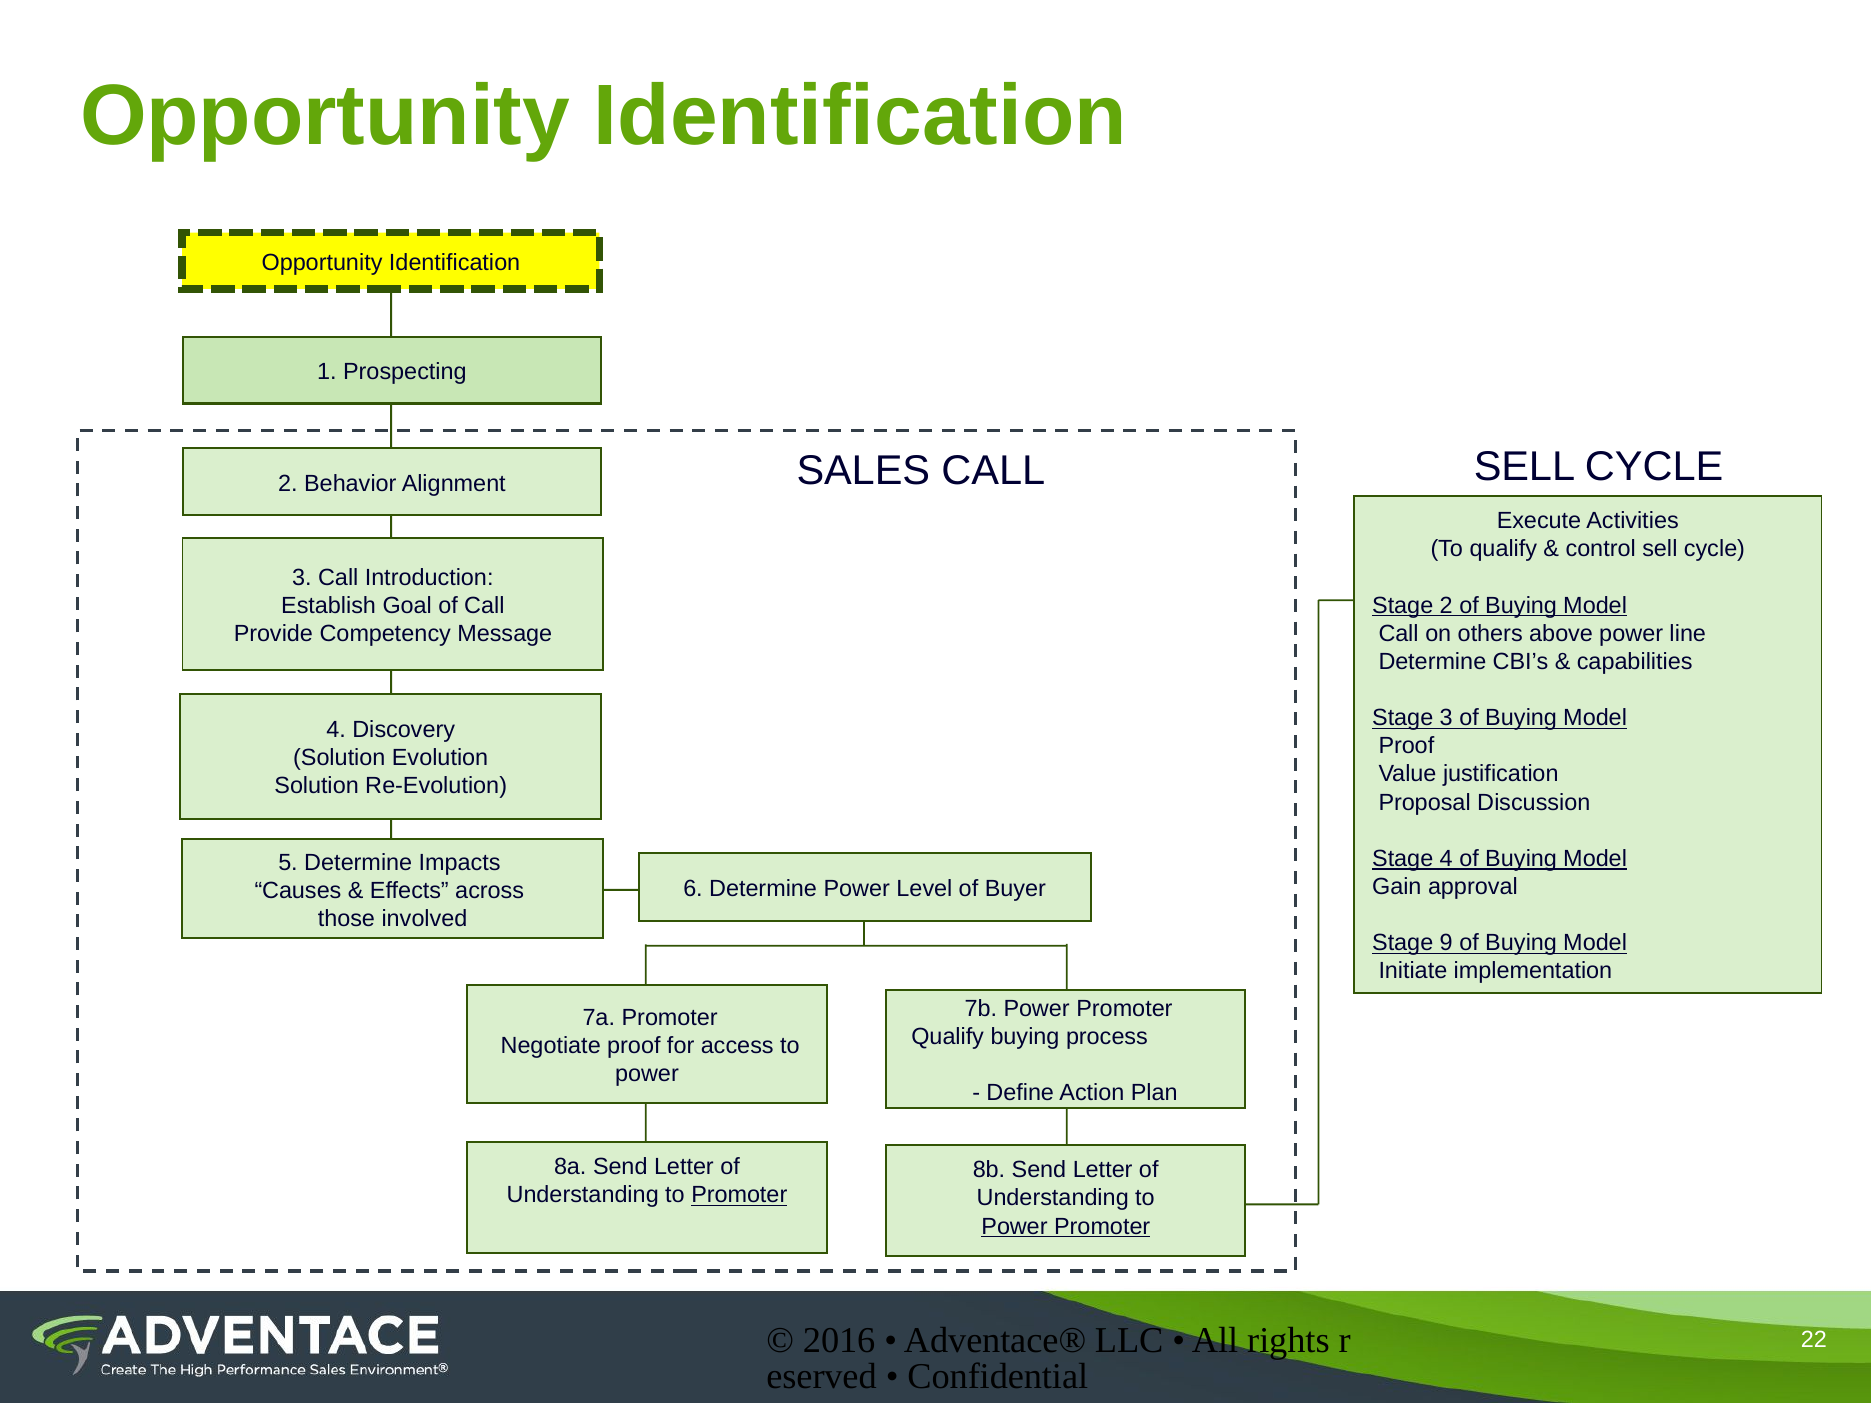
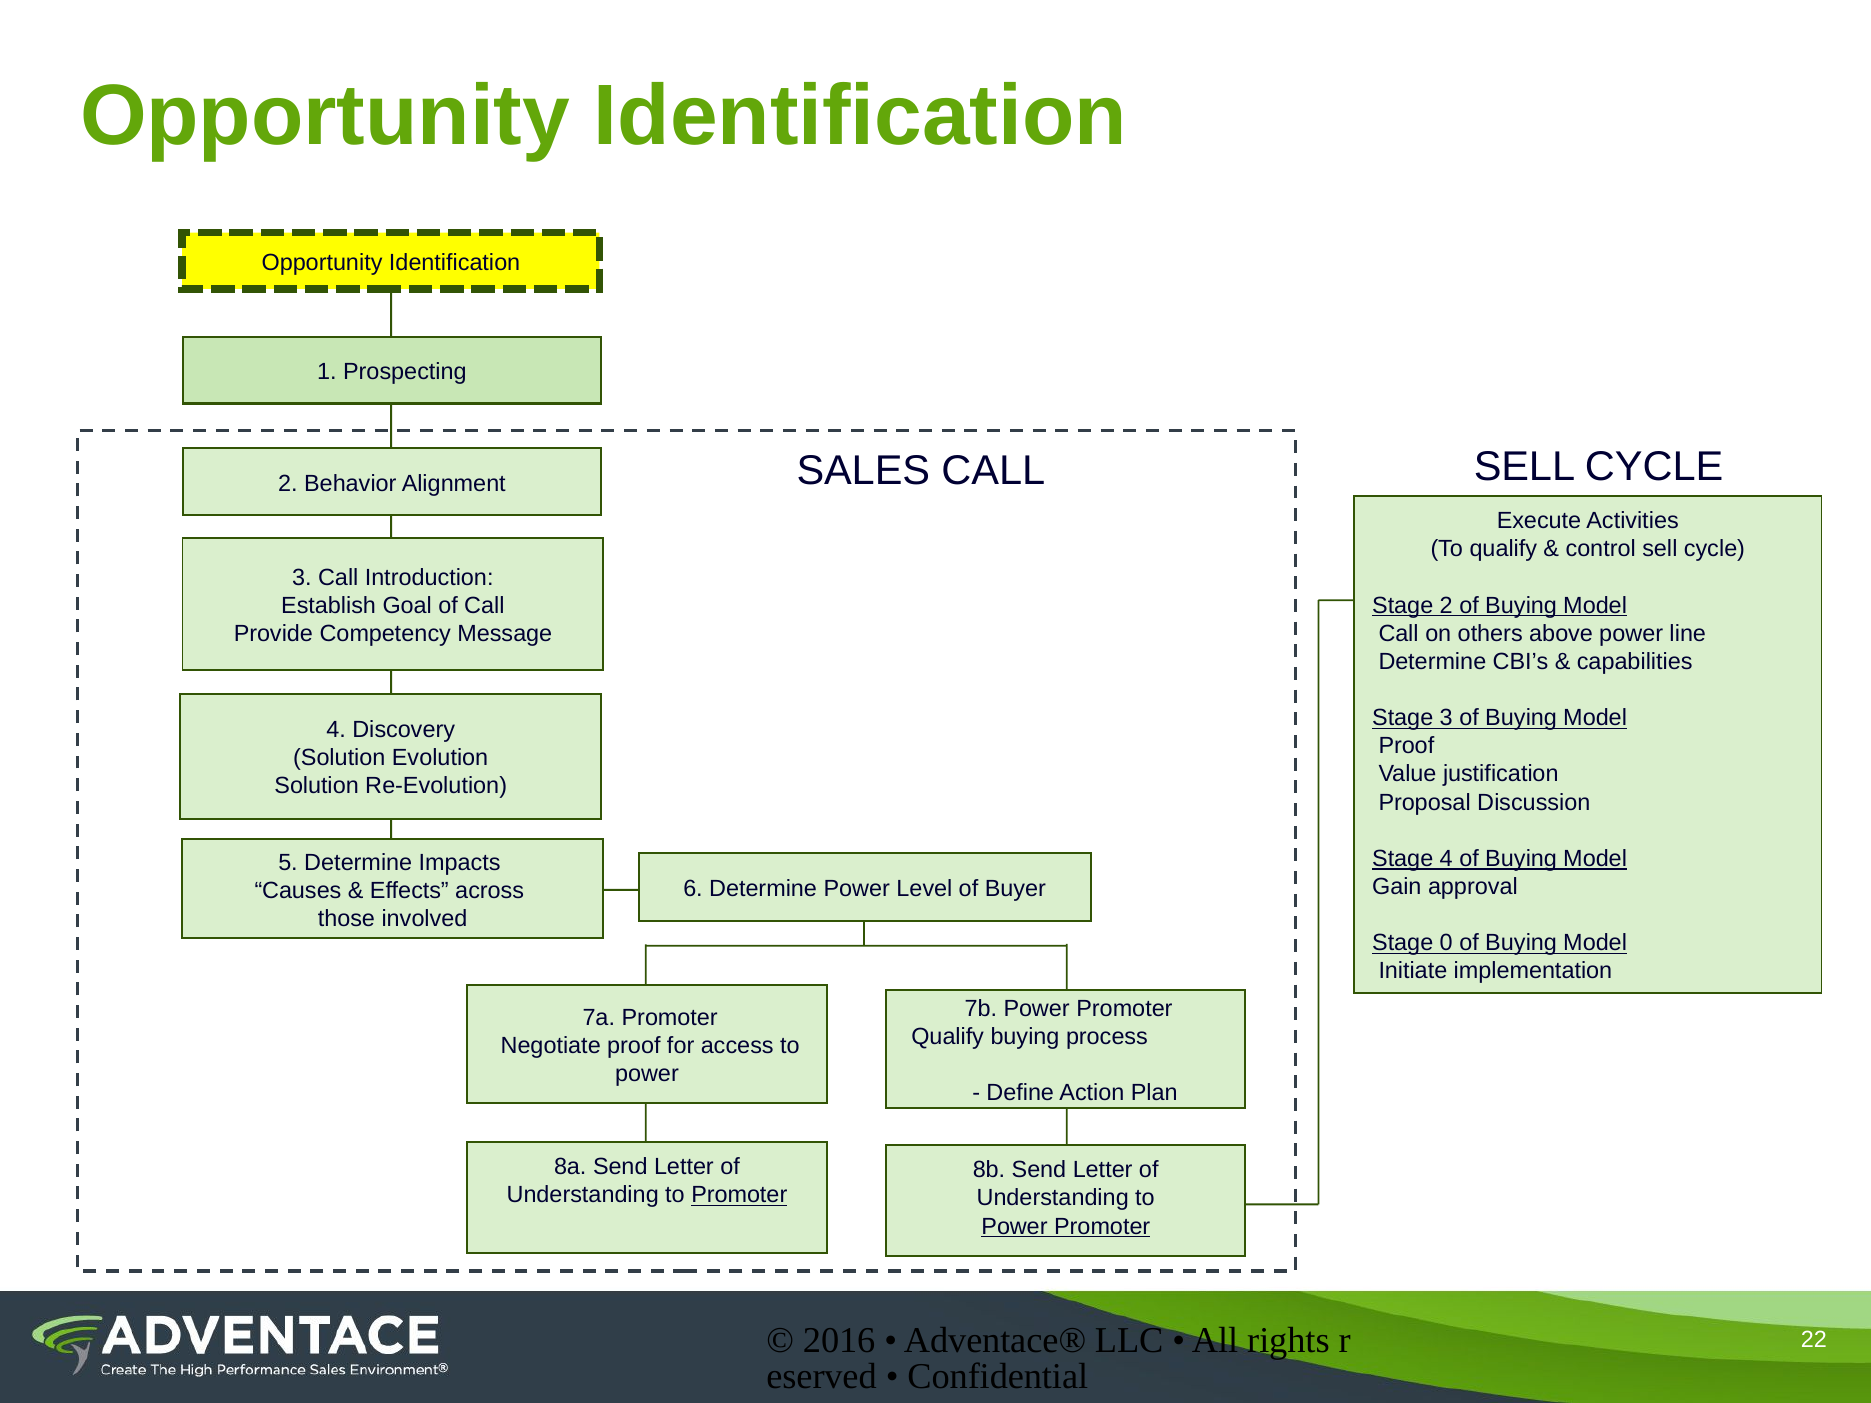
9: 9 -> 0 (1446, 943)
